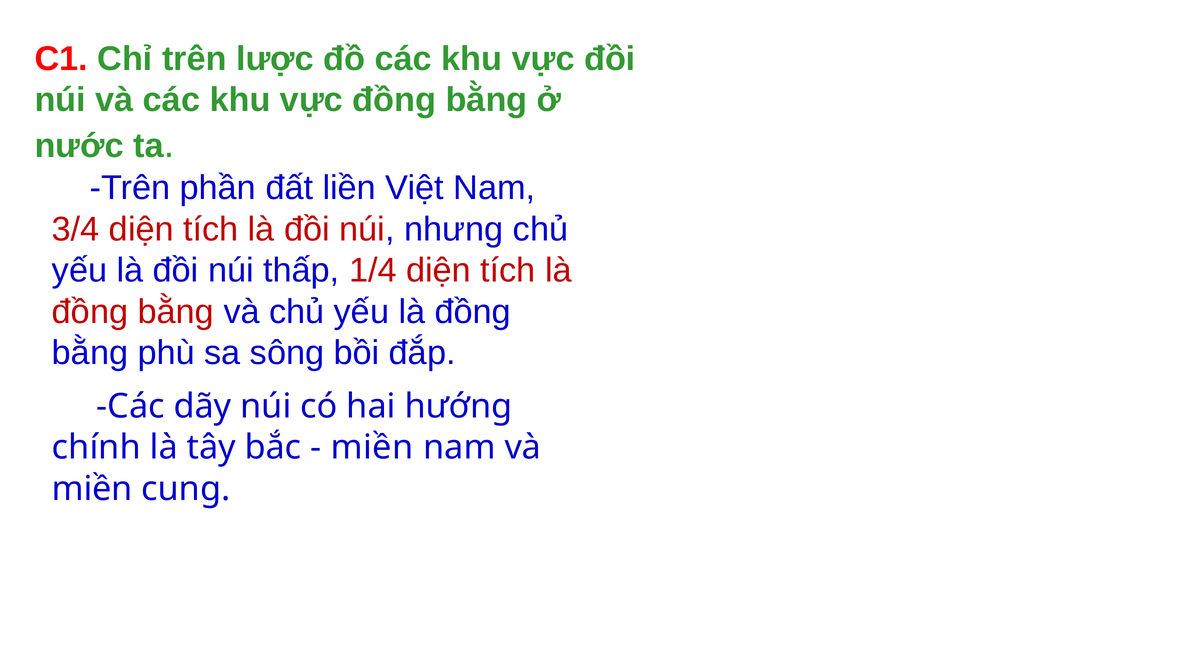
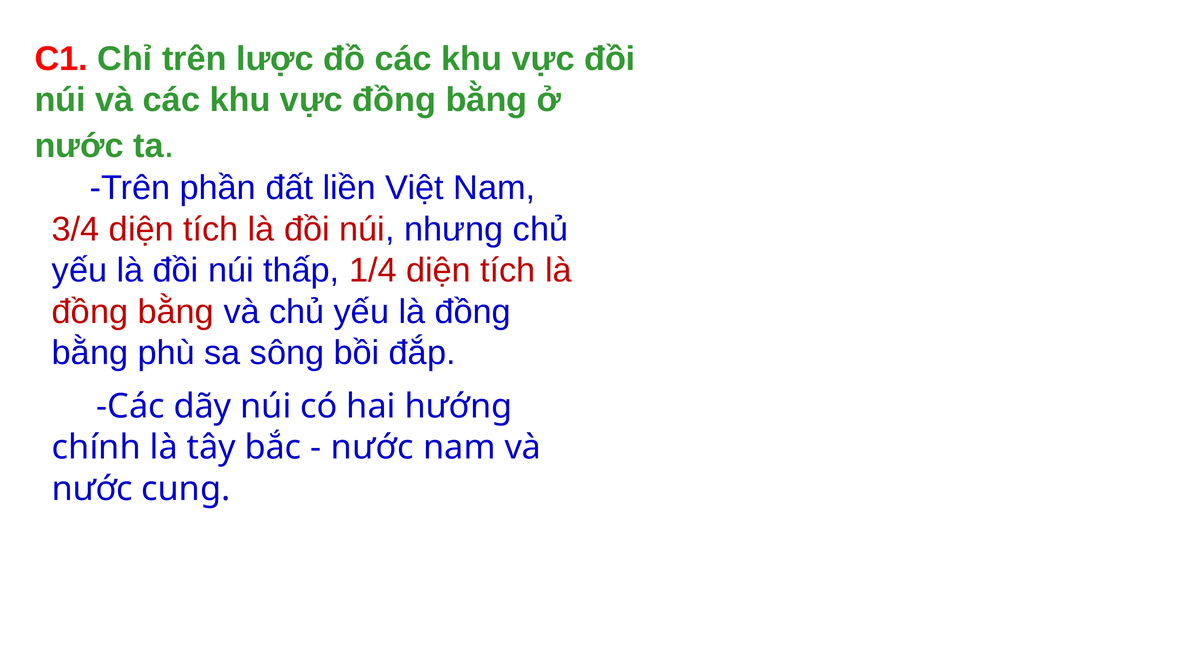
miền: miền -> nước (372, 448)
miền: miền -> nước (92, 489)
